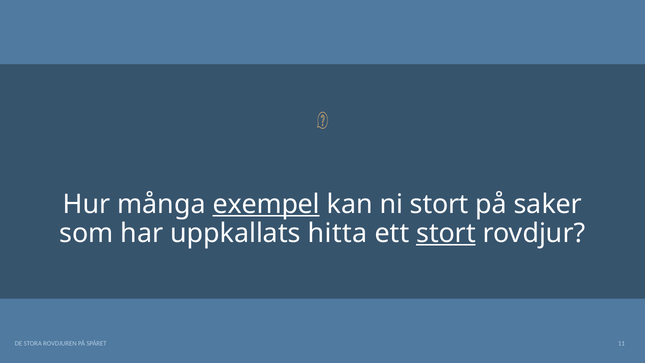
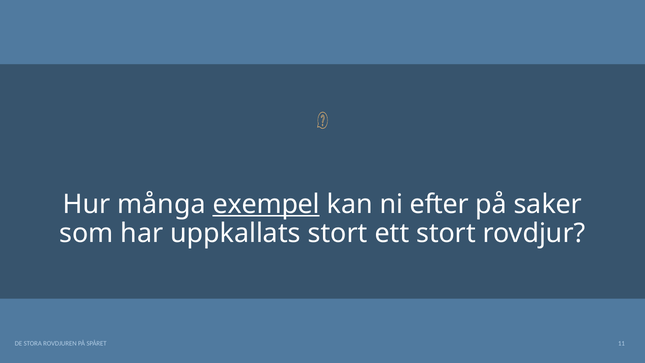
ni stort: stort -> efter (439, 204)
uppkallats hitta: hitta -> stort (338, 233)
stort underline: present -> none (446, 233)
